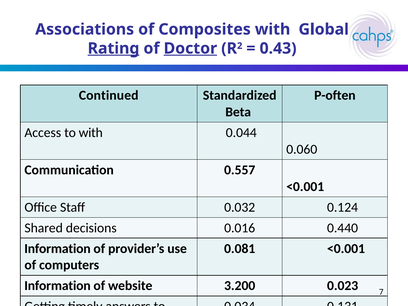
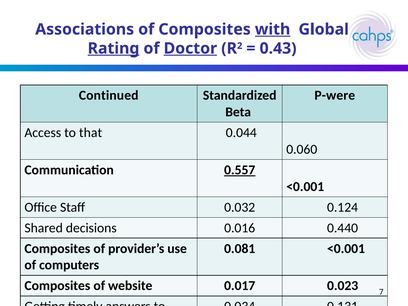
with underline: none -> present (273, 29)
P-often: P-often -> P-were (335, 95)
to with: with -> that (91, 133)
0.557 underline: none -> present (240, 170)
Information: Information -> Composites (57, 249)
Information: Information -> Composites (57, 286)
3.200: 3.200 -> 0.017 (240, 286)
